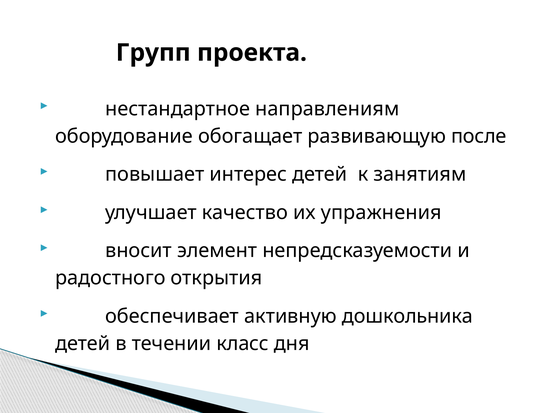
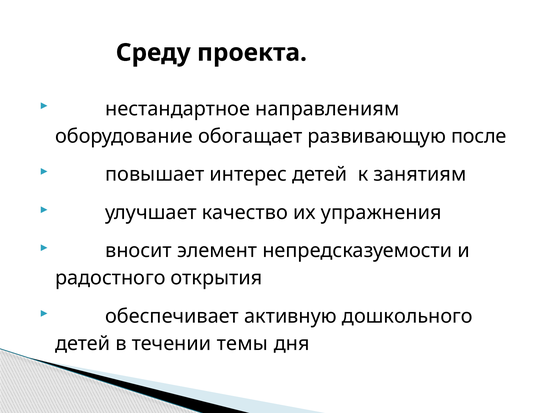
Групп: Групп -> Среду (153, 53)
дошкольника: дошкольника -> дошкольного (407, 316)
класс: класс -> темы (242, 344)
